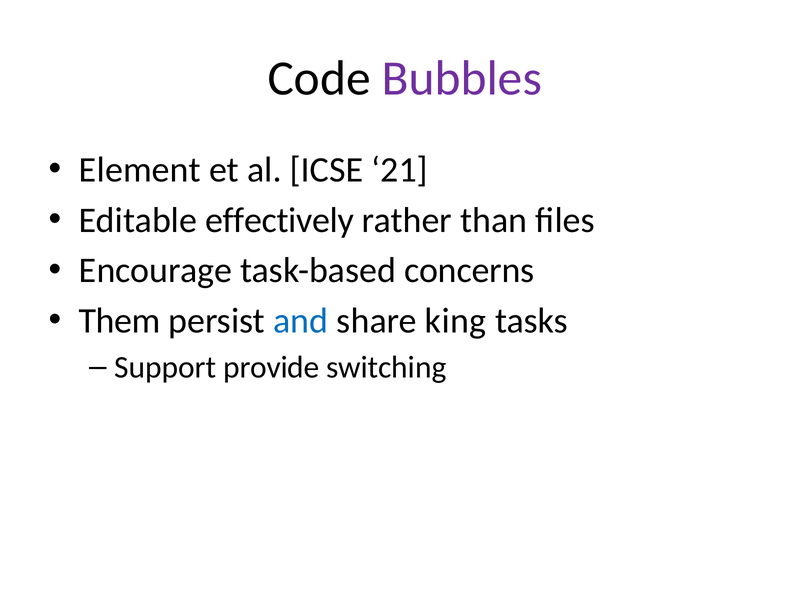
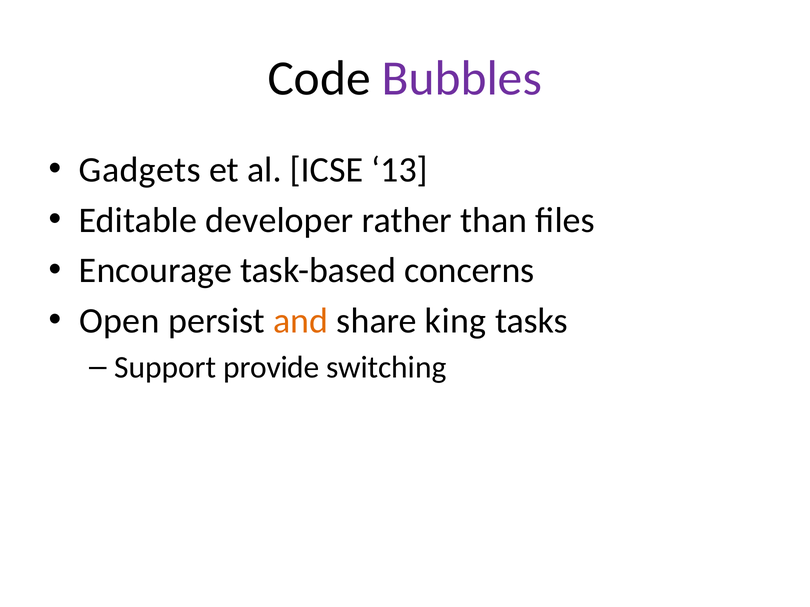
Element: Element -> Gadgets (140, 170)
21: 21 -> 13 (400, 170)
effectively: effectively -> developer (279, 220)
Them: Them -> Open (119, 321)
and colour: blue -> orange (301, 321)
